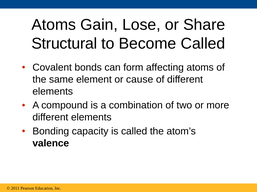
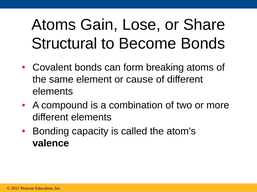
Become Called: Called -> Bonds (203, 44)
affecting: affecting -> breaking (165, 68)
